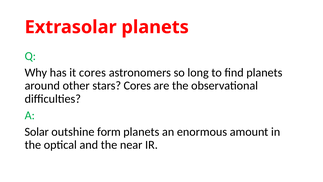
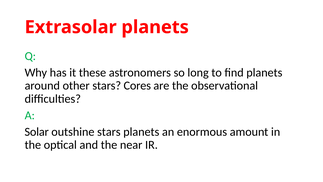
it cores: cores -> these (92, 72)
outshine form: form -> stars (109, 132)
